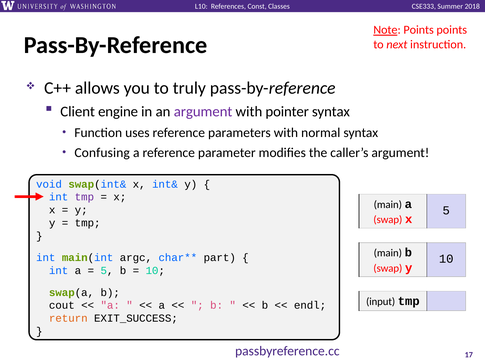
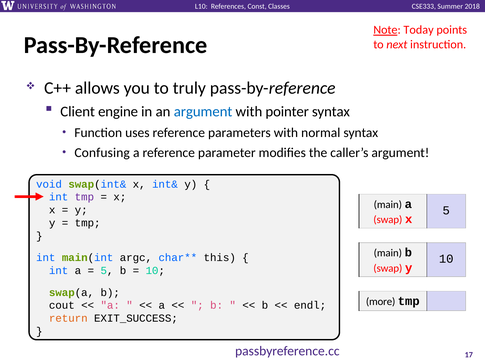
Note Points: Points -> Today (419, 30)
argument colour: purple -> blue (203, 112)
part: part -> this (220, 258)
input: input -> more (381, 301)
